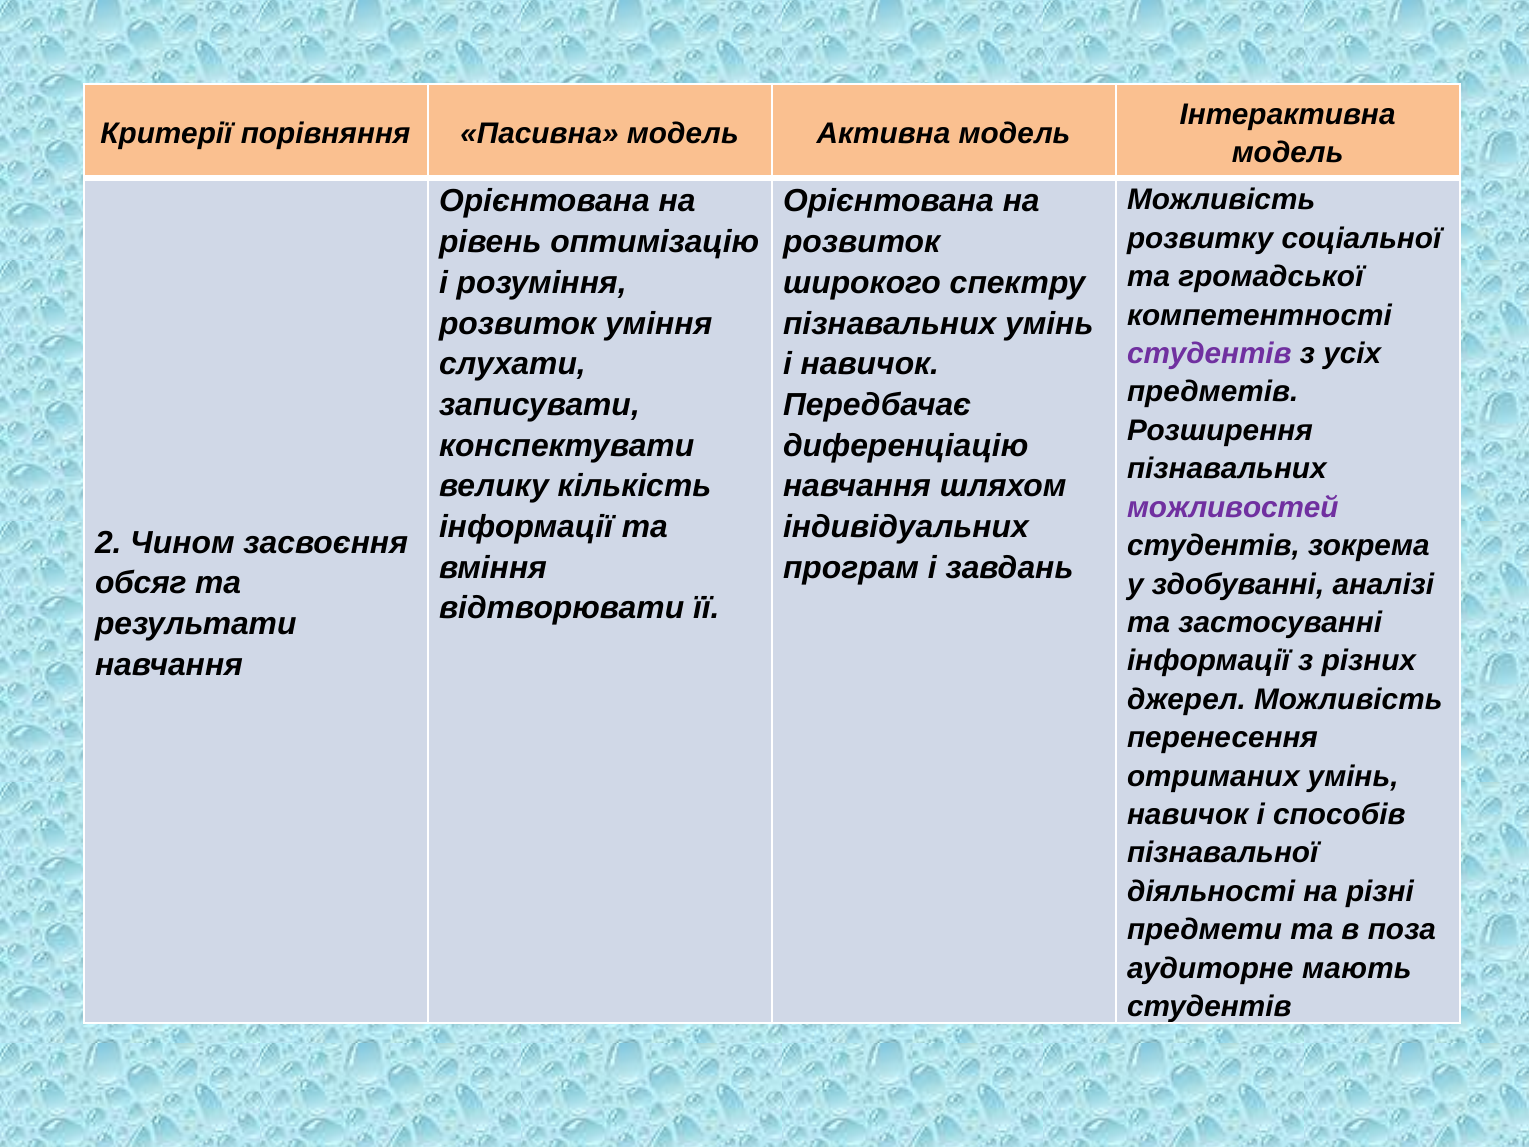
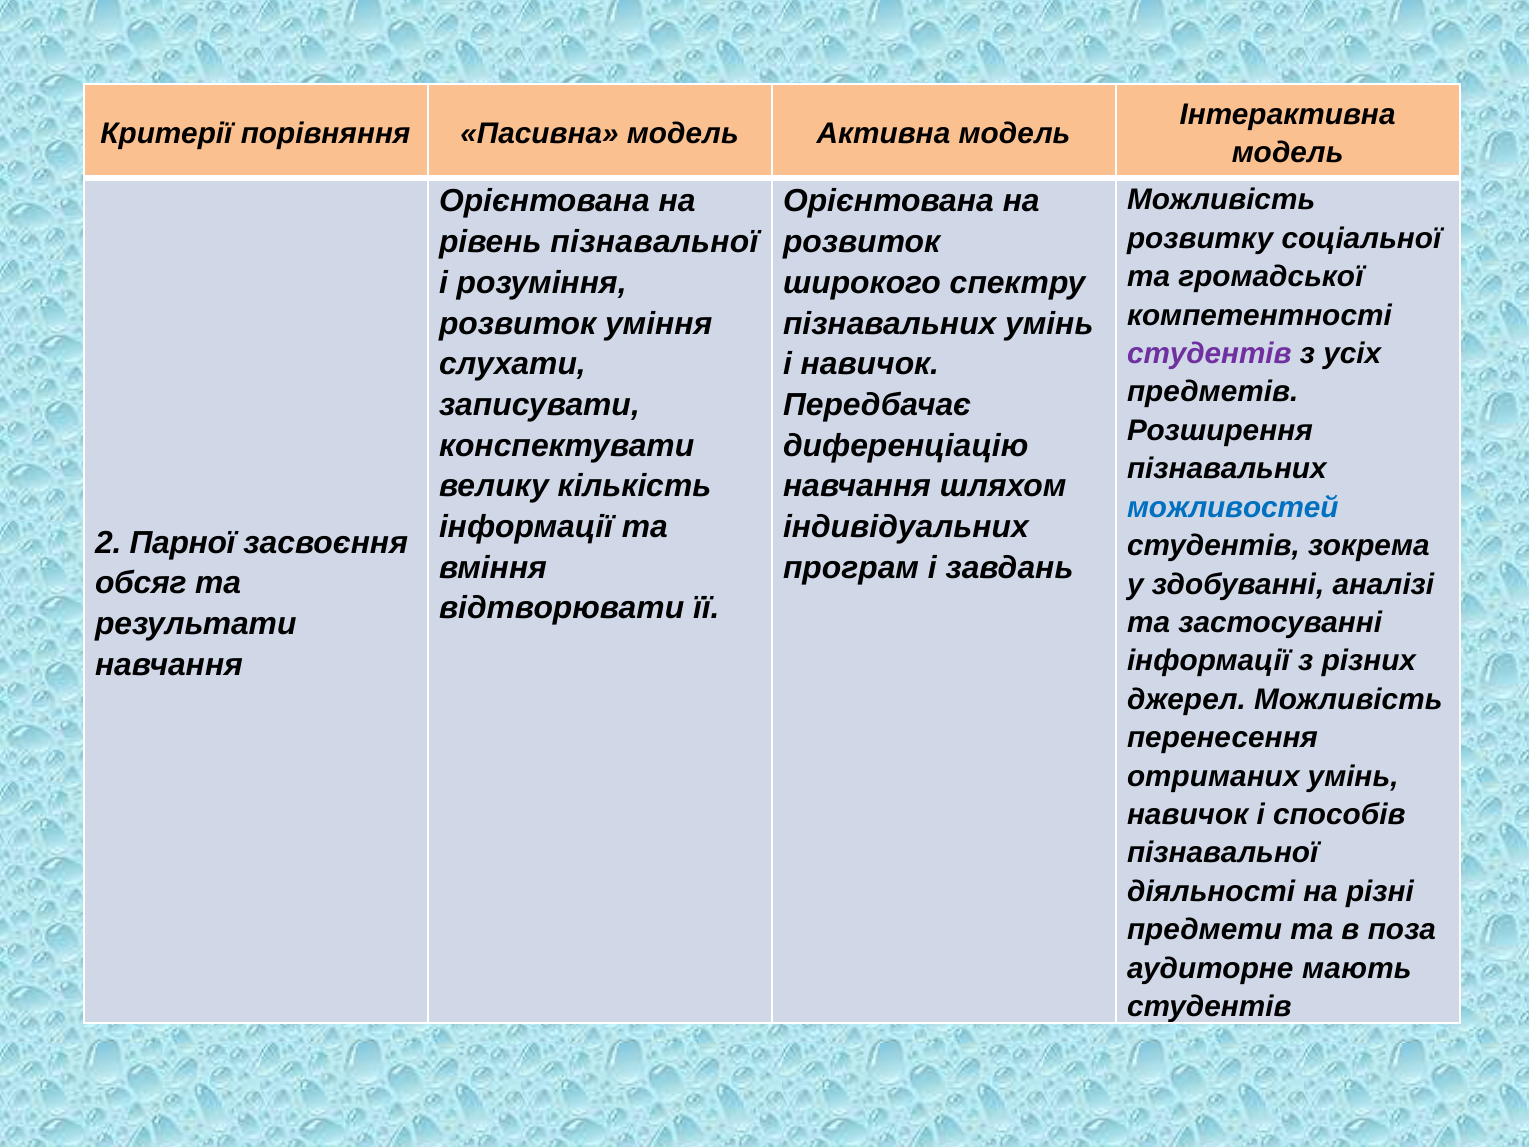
рівень оптимізацію: оптимізацію -> пізнавальної (655, 242)
можливостей colour: purple -> blue (1233, 507)
Чином: Чином -> Парної (183, 542)
